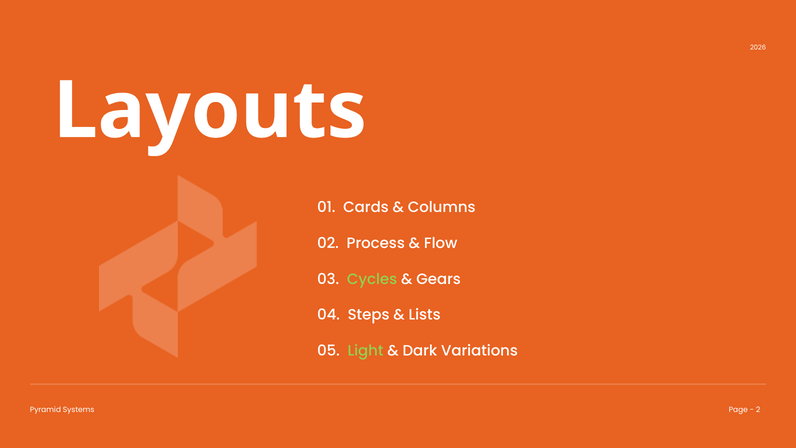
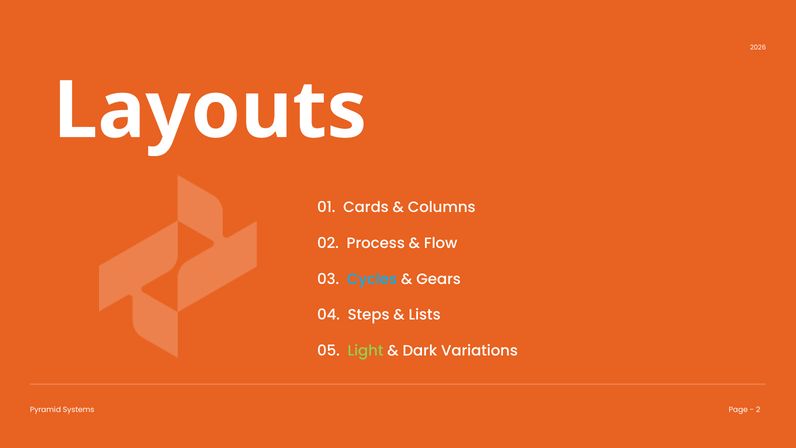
Cycles colour: light green -> light blue (372, 279)
